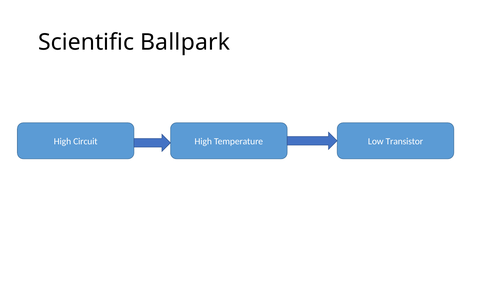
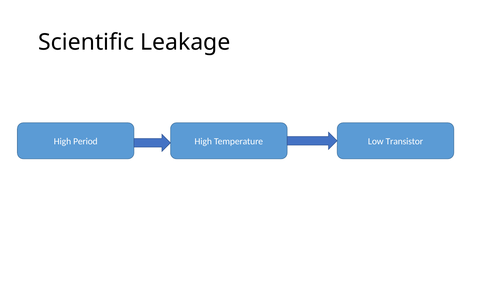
Ballpark: Ballpark -> Leakage (185, 42)
Circuit: Circuit -> Period (85, 142)
